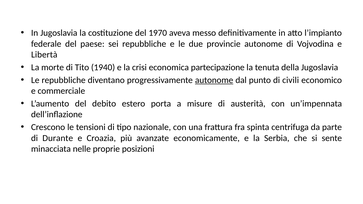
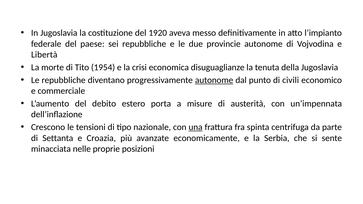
1970: 1970 -> 1920 (158, 33)
1940: 1940 -> 1954 (103, 67)
partecipazione: partecipazione -> disuguaglianze (218, 67)
una underline: none -> present (196, 127)
Durante: Durante -> Settanta (58, 138)
